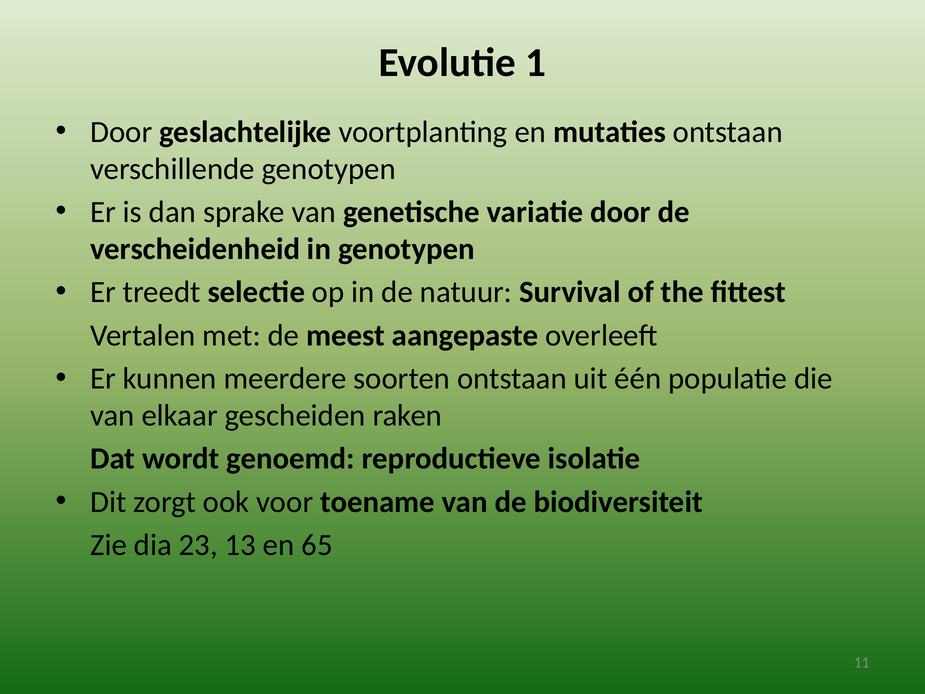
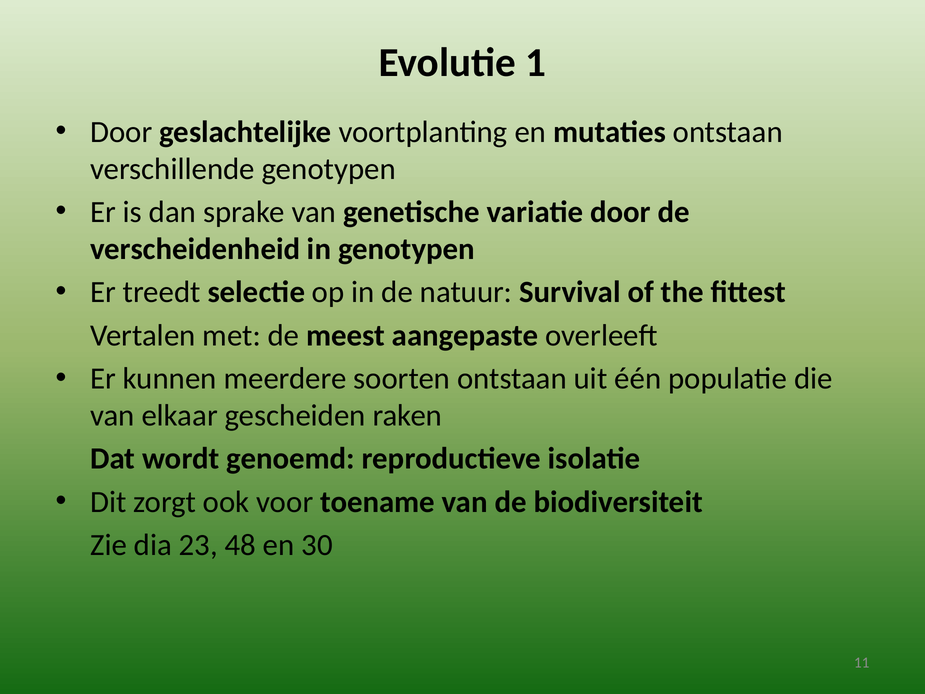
13: 13 -> 48 (240, 545)
65: 65 -> 30 (317, 545)
